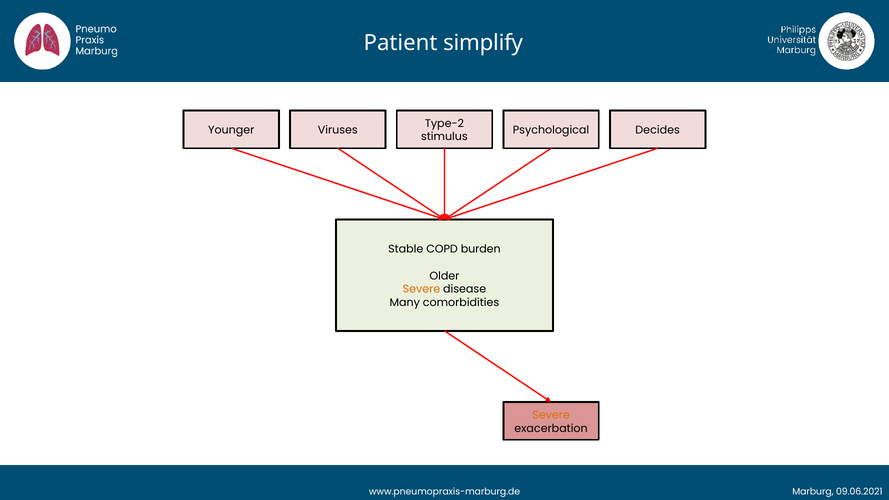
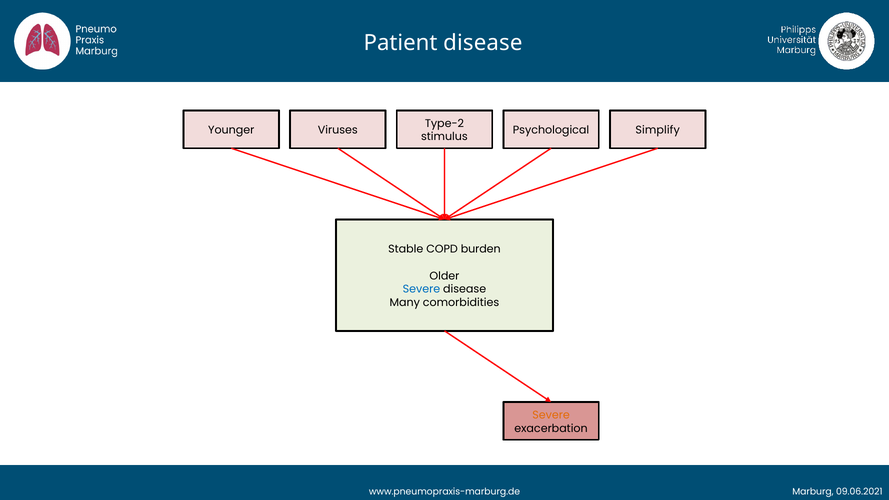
Patient simplify: simplify -> disease (483, 43)
Decides: Decides -> Simplify (658, 130)
Severe colour: orange -> blue (421, 289)
